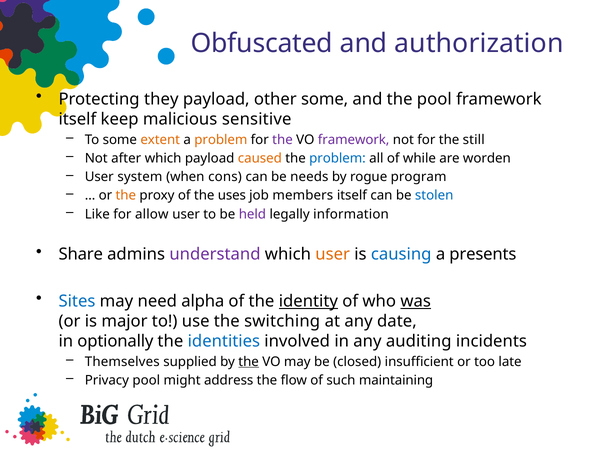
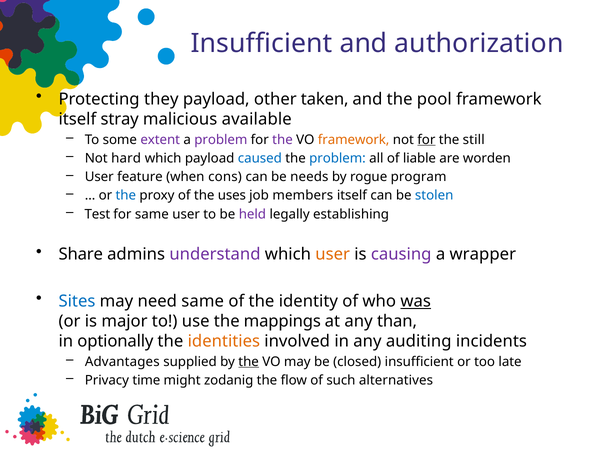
Obfuscated: Obfuscated -> Insufficient (262, 43)
other some: some -> taken (325, 99)
keep: keep -> stray (120, 119)
sensitive: sensitive -> available (257, 119)
extent colour: orange -> purple (160, 140)
problem colour: orange -> purple (221, 140)
framework colour: purple -> orange (354, 140)
for underline: none -> present (426, 140)
after: after -> hard (126, 158)
caused colour: orange -> blue (260, 158)
while: while -> liable (419, 158)
system: system -> feature (140, 177)
the colour: orange -> blue (126, 196)
Like: Like -> Test (97, 214)
for allow: allow -> same (152, 214)
information: information -> establishing (351, 214)
causing colour: blue -> purple (401, 254)
presents: presents -> wrapper (483, 254)
need alpha: alpha -> same (203, 301)
identity underline: present -> none (308, 301)
switching: switching -> mappings (282, 321)
date: date -> than (397, 321)
identities colour: blue -> orange (224, 341)
Themselves: Themselves -> Advantages (122, 362)
Privacy pool: pool -> time (146, 380)
address: address -> zodanig (229, 380)
maintaining: maintaining -> alternatives (396, 380)
